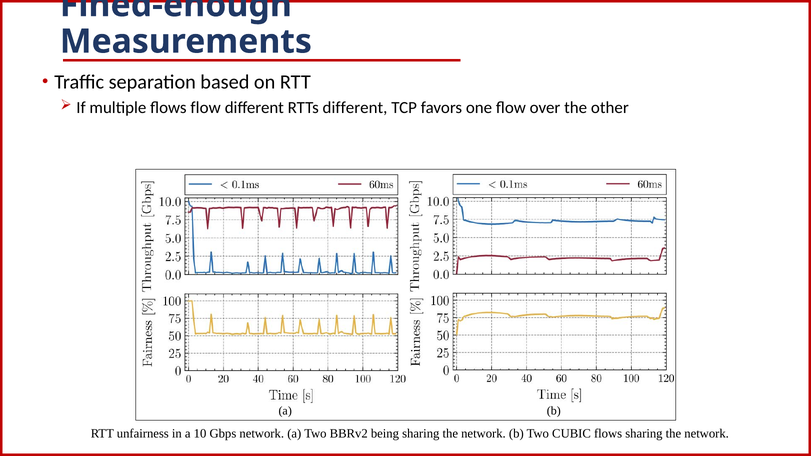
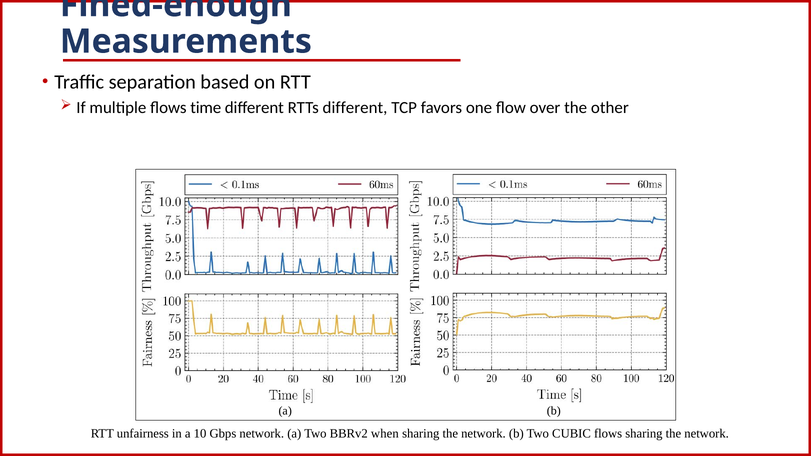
flows flow: flow -> time (206, 108)
being: being -> when (385, 434)
